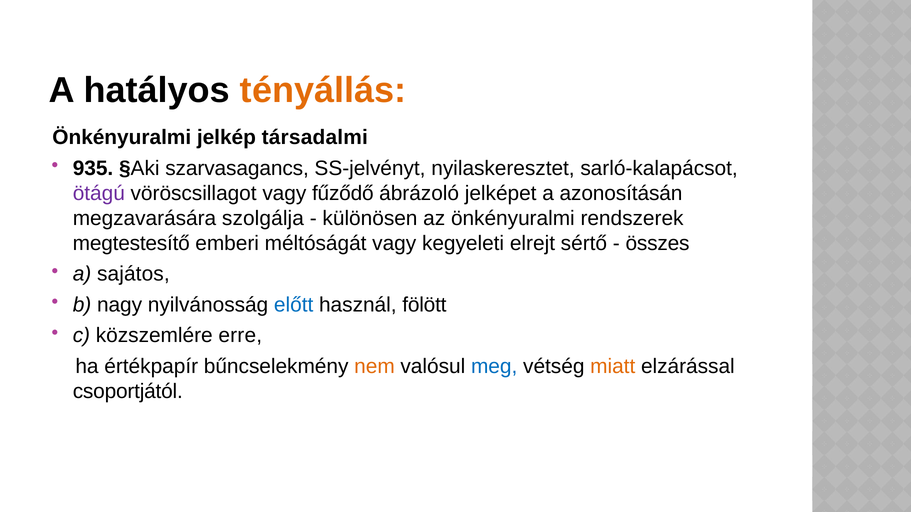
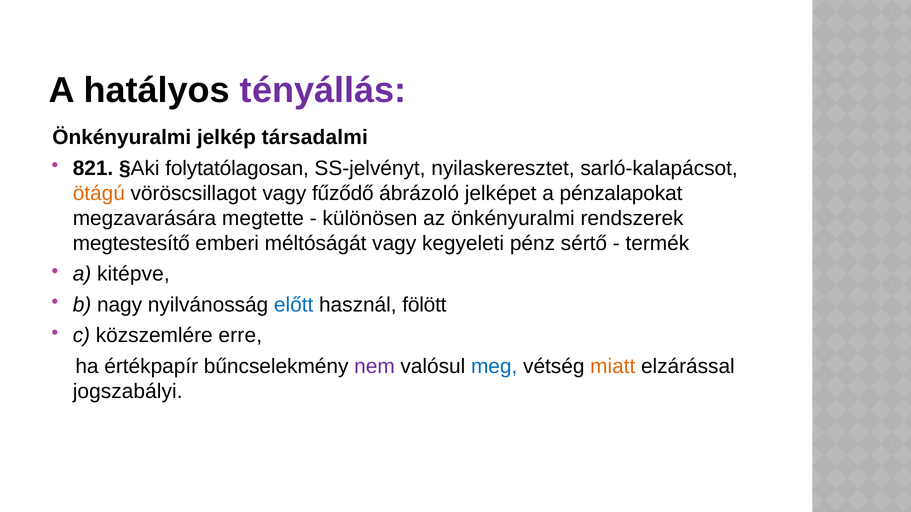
tényállás colour: orange -> purple (323, 90)
935: 935 -> 821 (93, 168)
szarvasagancs: szarvasagancs -> folytatólagosan (237, 168)
ötágú colour: purple -> orange (99, 193)
azonosításán: azonosításán -> pénzalapokat (621, 193)
szolgálja: szolgálja -> megtette (263, 219)
elrejt: elrejt -> pénz (532, 244)
összes: összes -> termék (657, 244)
sajátos: sajátos -> kitépve (133, 274)
nem colour: orange -> purple (375, 367)
csoportjától: csoportjától -> jogszabályi (128, 392)
